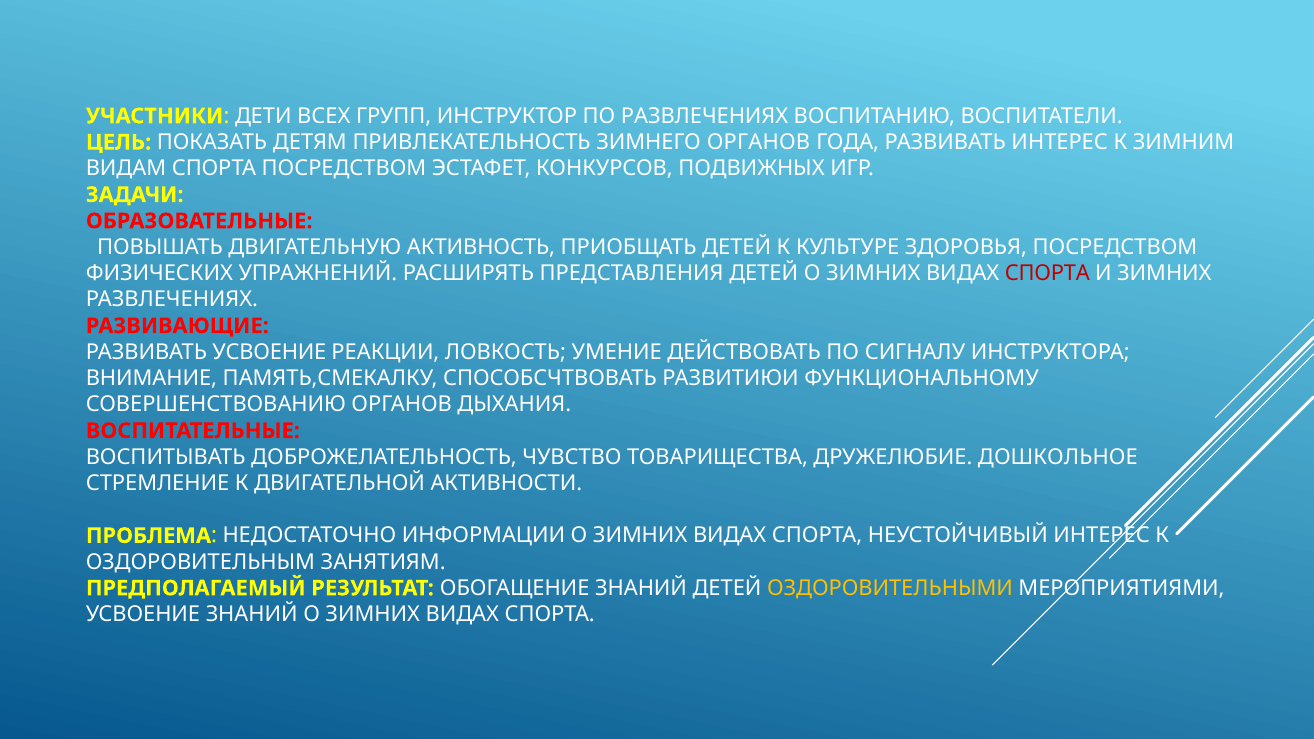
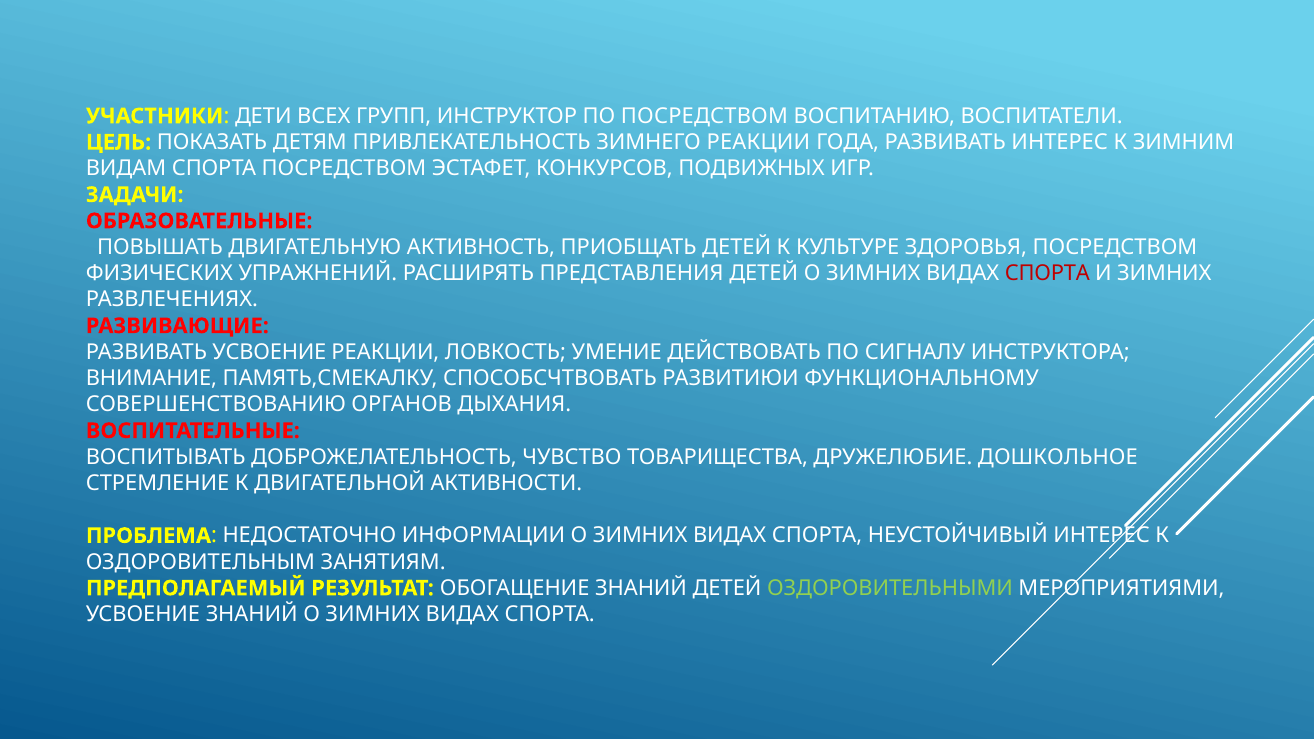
ПО РАЗВЛЕЧЕНИЯХ: РАЗВЛЕЧЕНИЯХ -> ПОСРЕДСТВОМ (704, 116)
ЗИМНЕГО ОРГАНОВ: ОРГАНОВ -> РЕАКЦИИ (758, 142)
ОЗДОРОВИТЕЛЬНЫМИ colour: yellow -> light green (890, 588)
